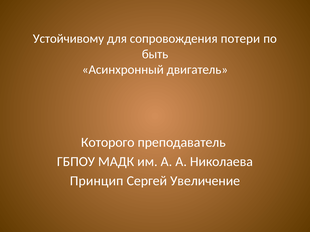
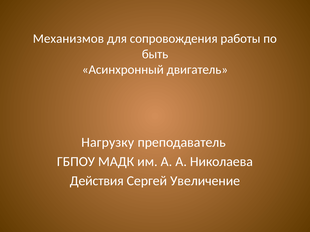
Устойчивому: Устойчивому -> Механизмов (68, 39)
потери: потери -> работы (240, 39)
Которого: Которого -> Нагрузку (108, 143)
Принцип: Принцип -> Действия (97, 181)
